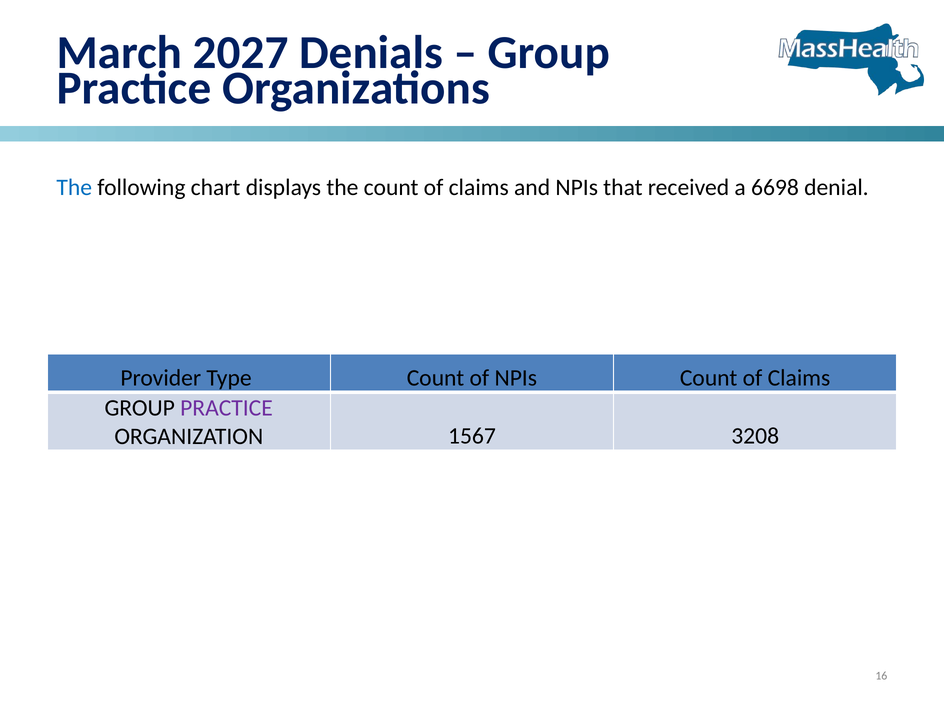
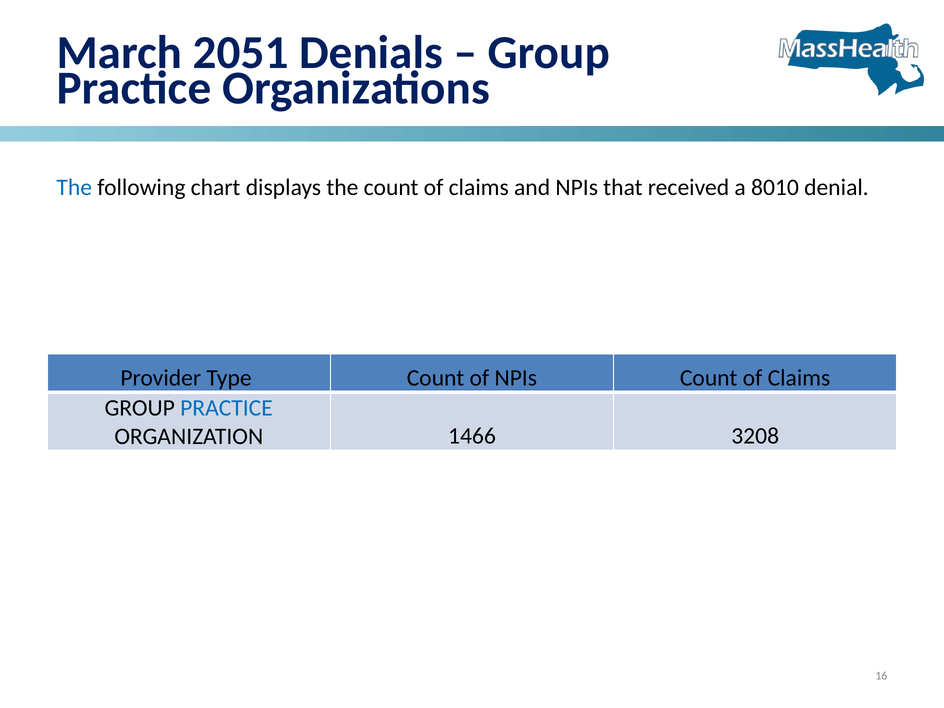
2027: 2027 -> 2051 (241, 53)
6698: 6698 -> 8010 (775, 188)
PRACTICE colour: purple -> blue (227, 408)
1567: 1567 -> 1466 (472, 436)
